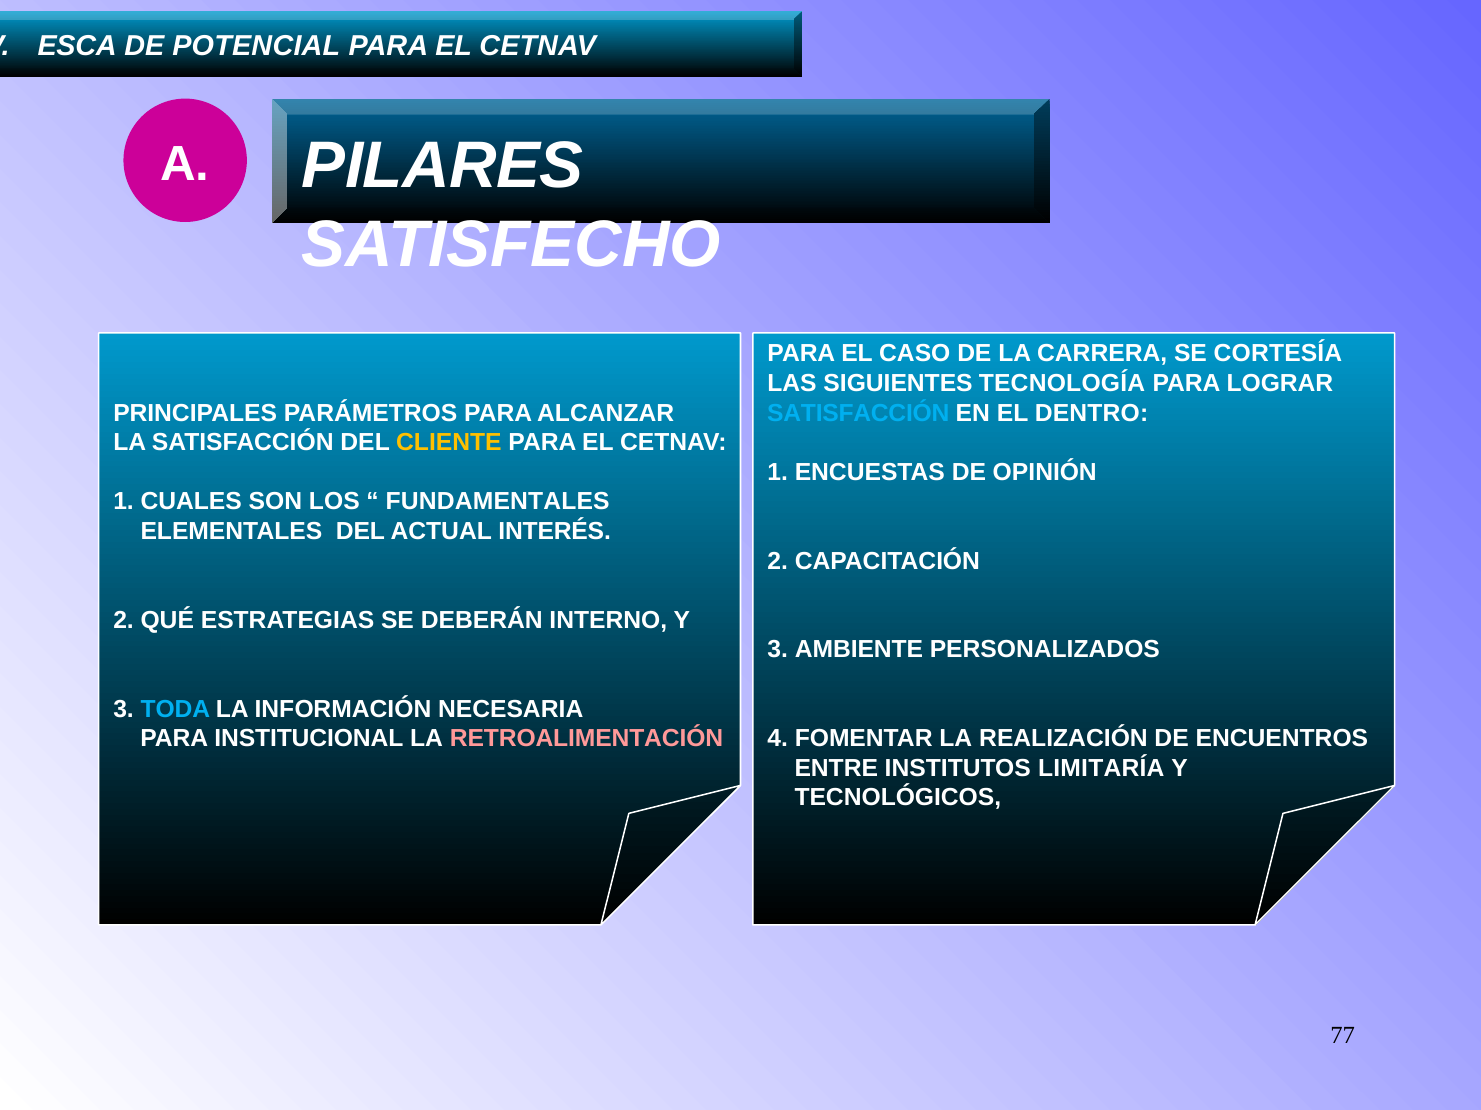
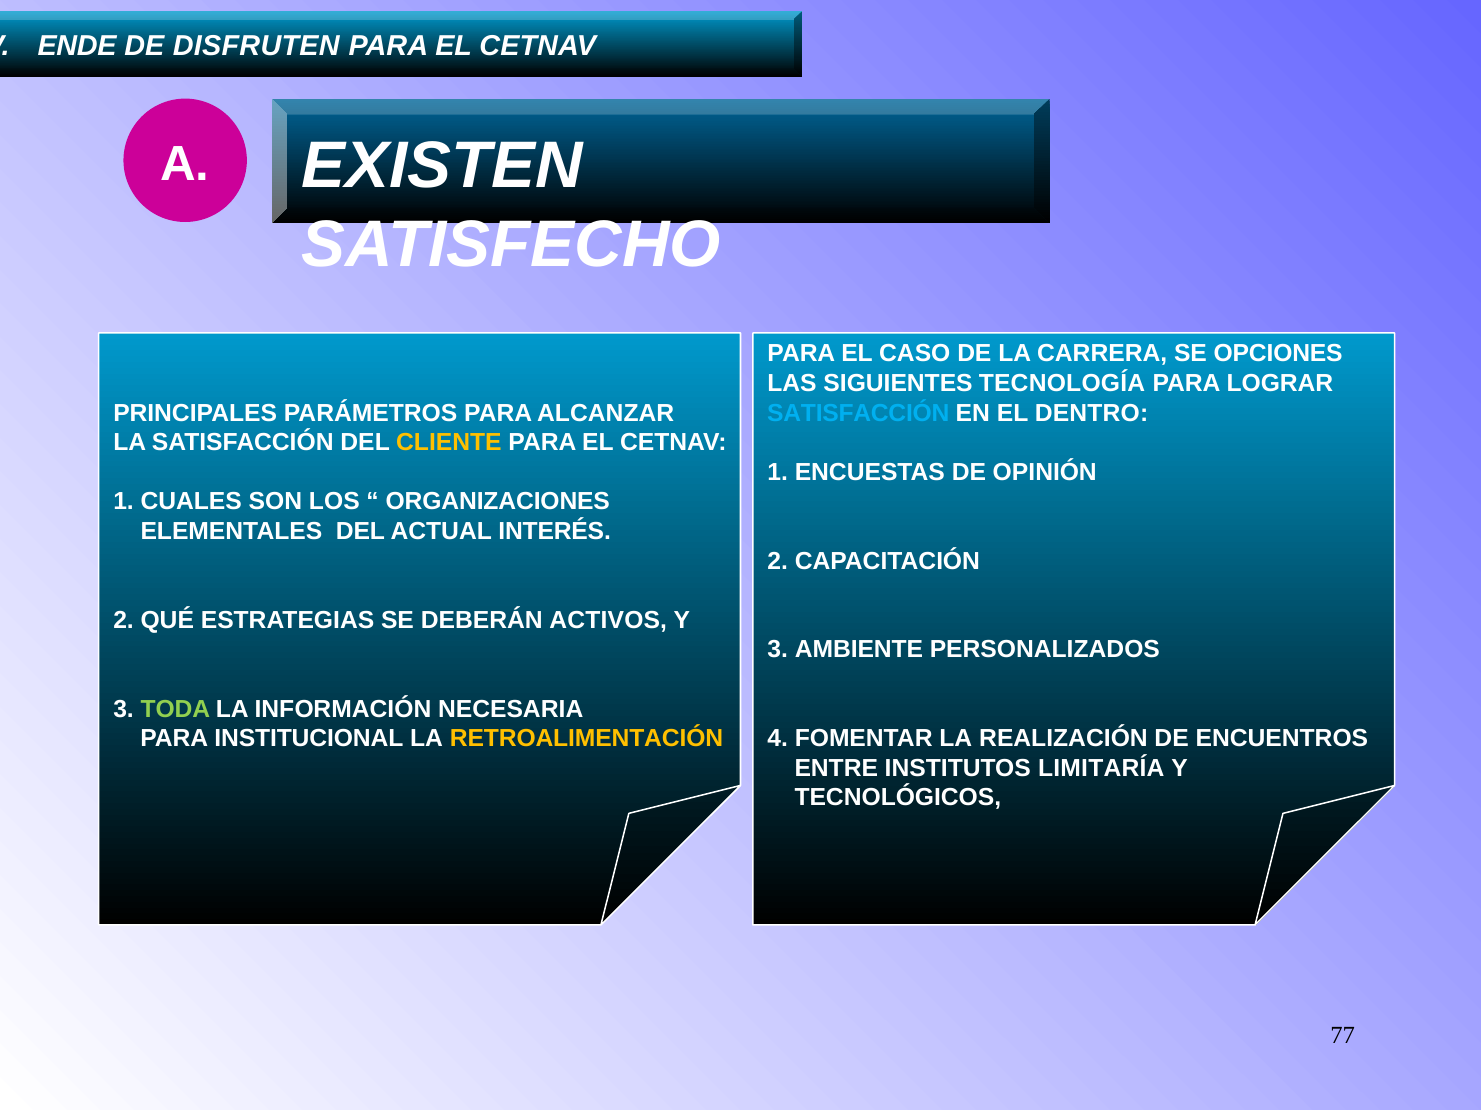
ESCA: ESCA -> ENDE (77, 46)
POTENCIAL: POTENCIAL -> DISFRUTEN (256, 46)
PILARES: PILARES -> EXISTEN (443, 166)
CORTESÍA: CORTESÍA -> OPCIONES (1278, 354)
FUNDAMENTALES: FUNDAMENTALES -> ORGANIZACIONES (498, 502)
INTERNO: INTERNO -> ACTIVOS (608, 621)
TODA colour: light blue -> light green (175, 709)
RETROALIMENTACIÓN colour: pink -> yellow (587, 739)
